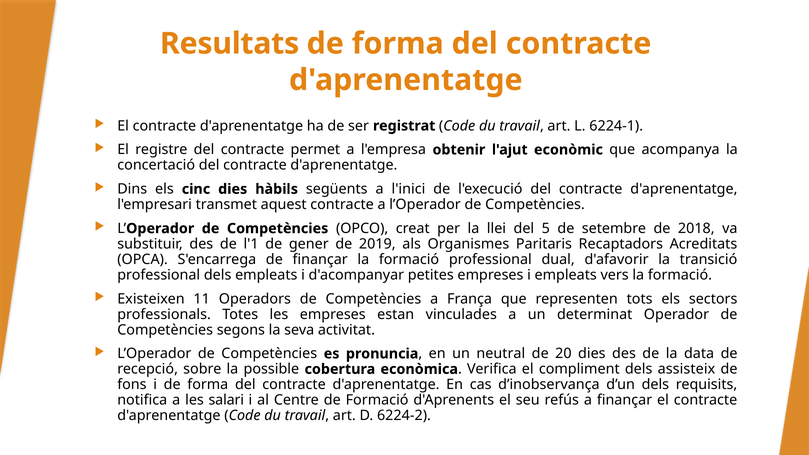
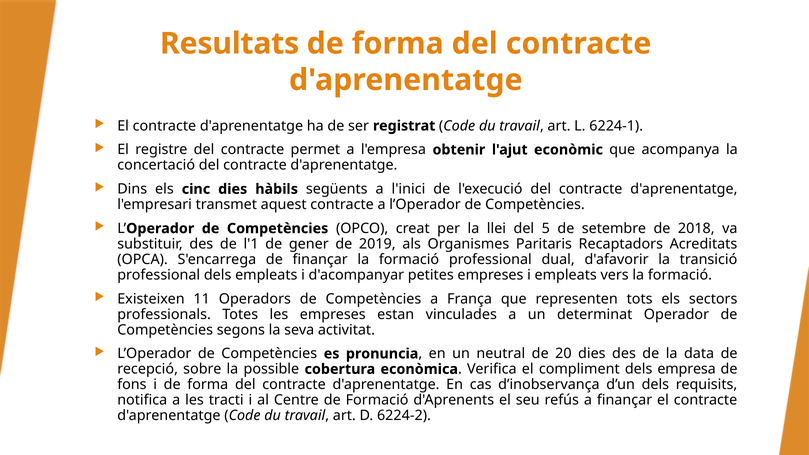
assisteix: assisteix -> empresa (687, 369)
salari: salari -> tracti (226, 400)
